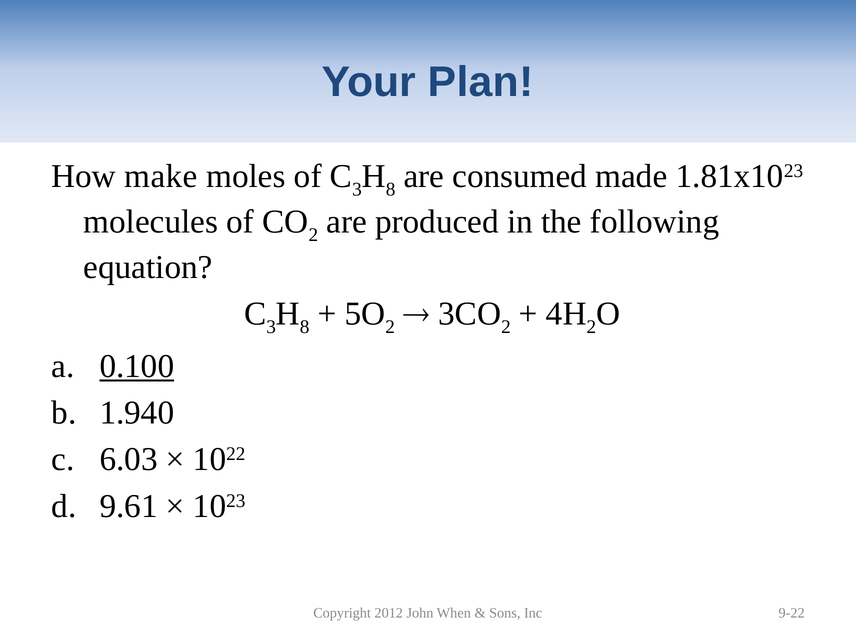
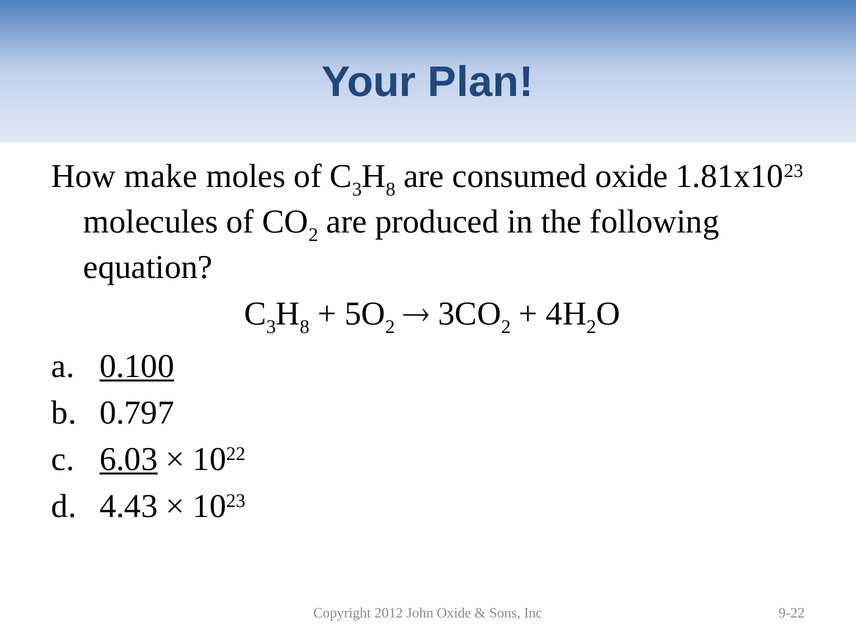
consumed made: made -> oxide (631, 176)
1.940: 1.940 -> 0.797 (137, 413)
6.03 underline: none -> present (129, 459)
9.61: 9.61 -> 4.43 (129, 506)
John When: When -> Oxide (454, 613)
